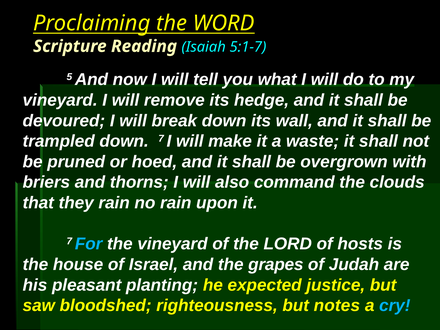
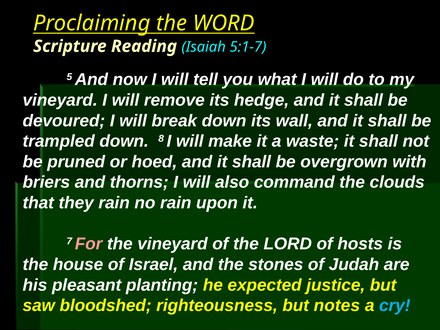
down 7: 7 -> 8 (161, 138)
For colour: light blue -> pink (89, 244)
grapes: grapes -> stones (276, 265)
